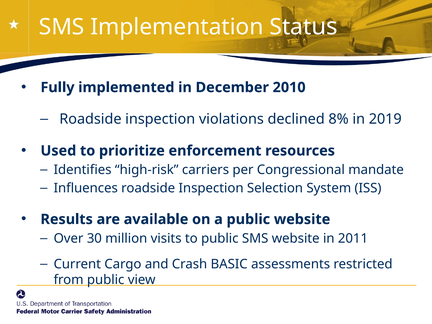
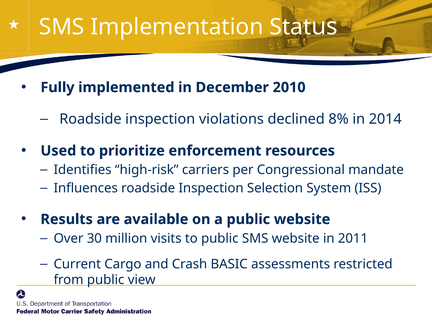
2019: 2019 -> 2014 (385, 119)
